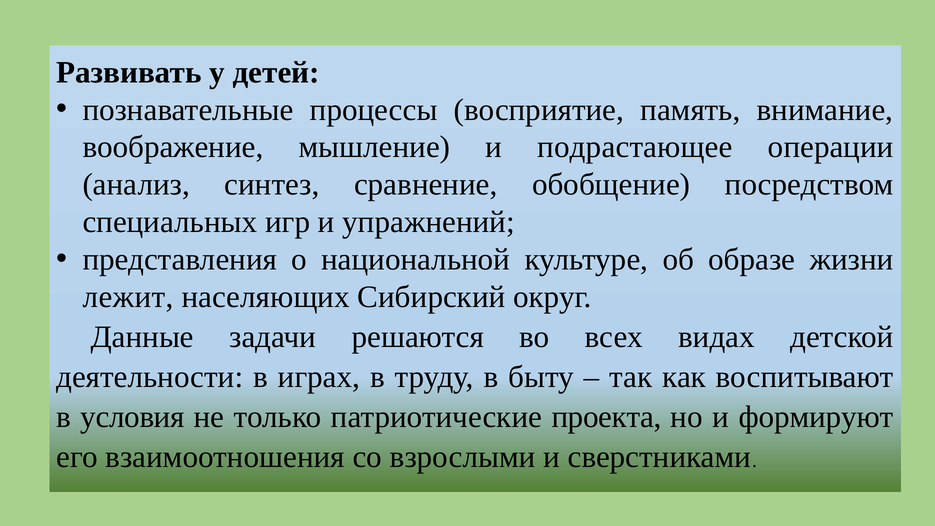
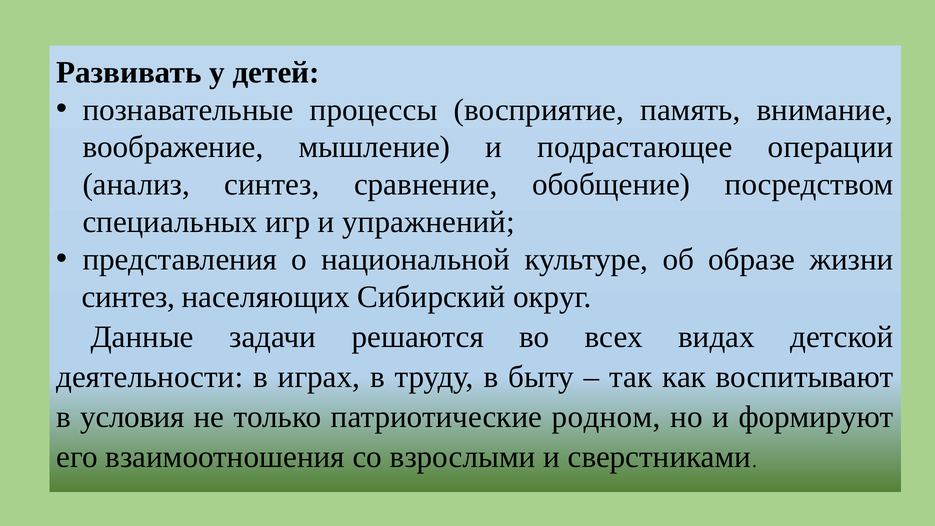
лежит: лежит -> синтез (128, 297)
проекта: проекта -> родном (606, 417)
